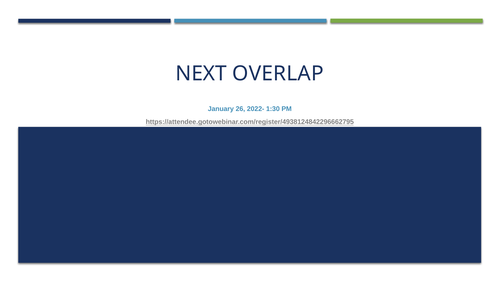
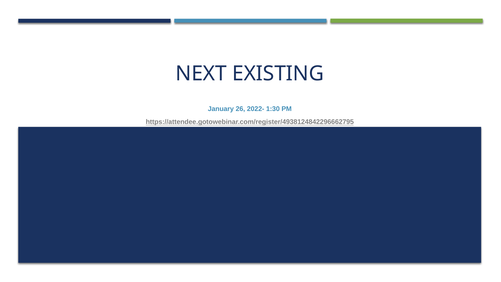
OVERLAP: OVERLAP -> EXISTING (278, 74)
